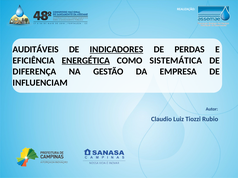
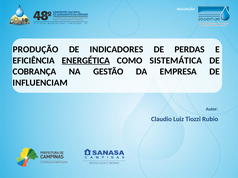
AUDITÁVEIS: AUDITÁVEIS -> PRODUÇÃO (36, 50)
INDICADORES underline: present -> none (117, 50)
DIFERENÇA: DIFERENÇA -> COBRANÇA (34, 72)
